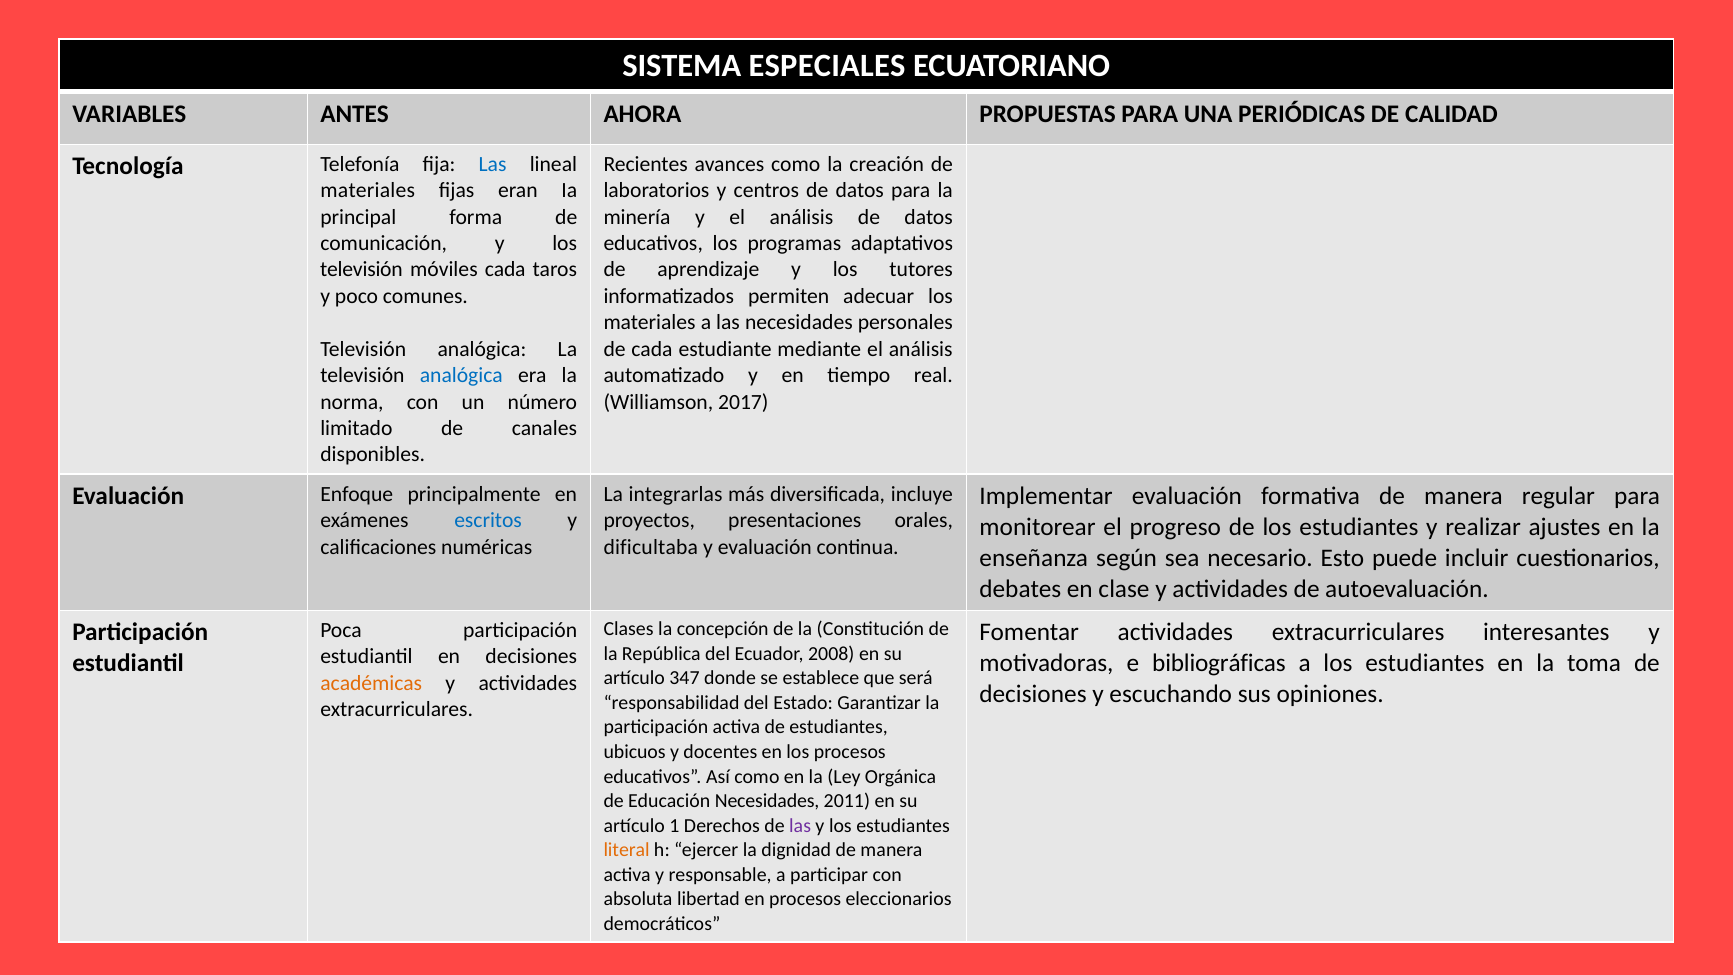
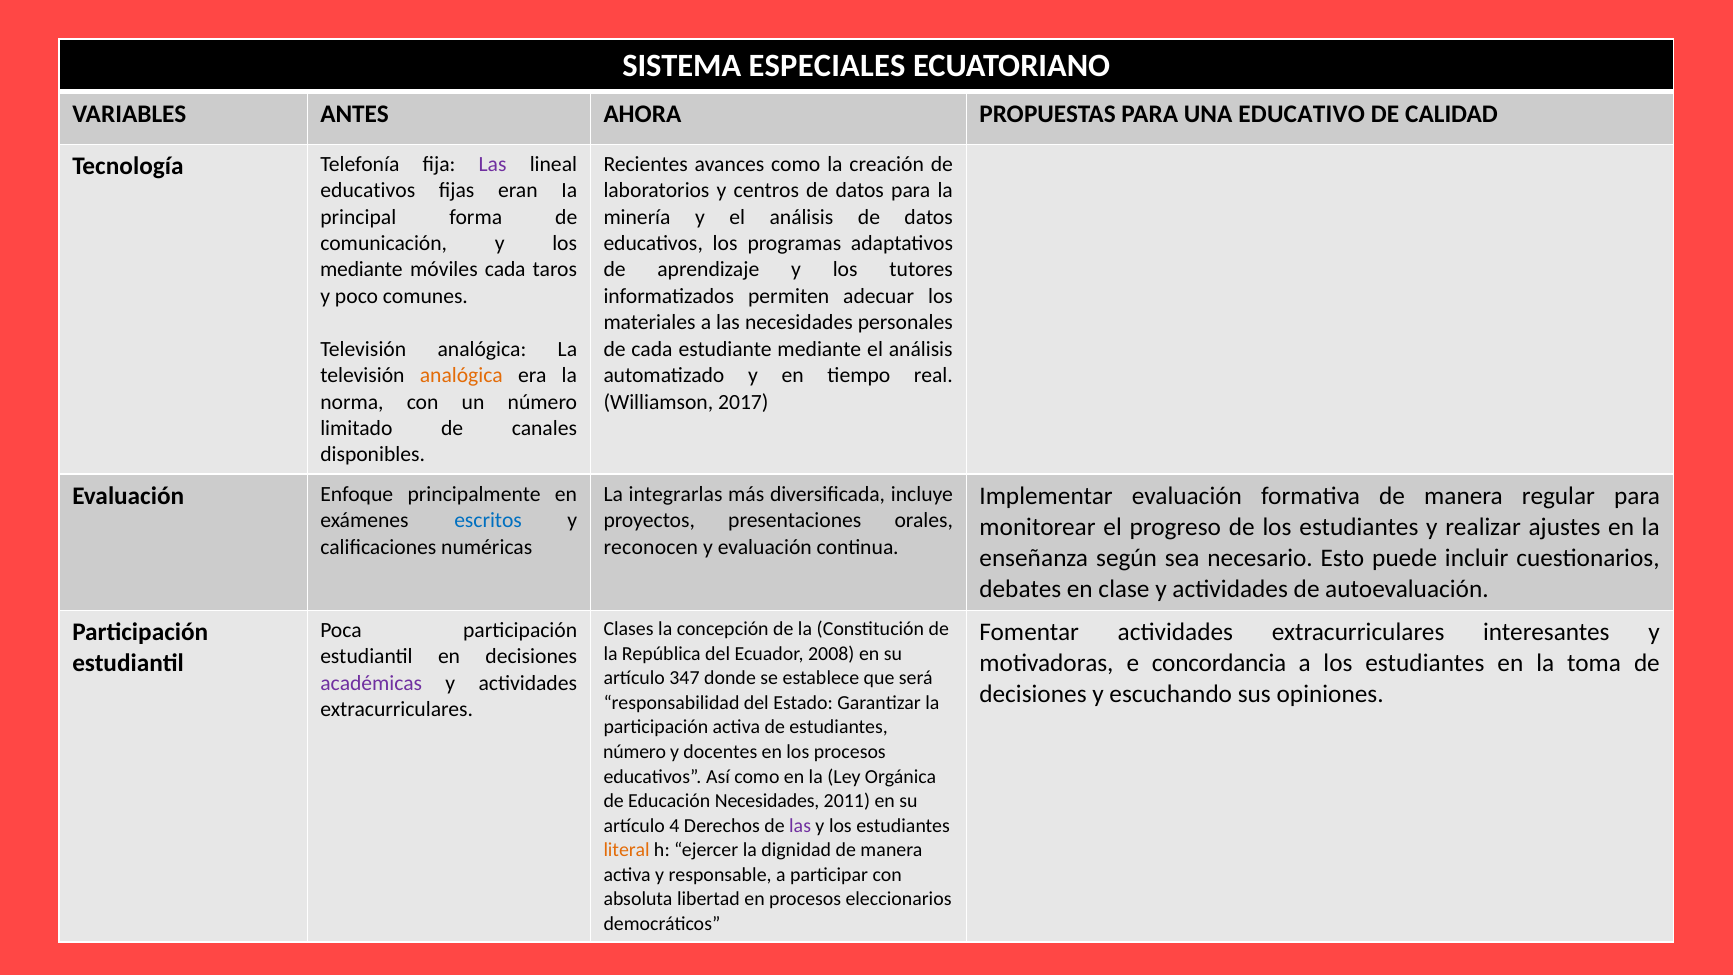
PERIÓDICAS: PERIÓDICAS -> EDUCATIVO (1302, 114)
Las colour: blue -> purple (493, 164)
materiales: materiales -> educativos (368, 191)
televisión: televisión -> mediante (361, 270)
analógica colour: blue -> orange (461, 375)
dificultaba: dificultaba -> reconocen (651, 547)
bibliográficas: bibliográficas -> concordancia (1219, 663)
académicas colour: orange -> purple (371, 683)
ubicuos: ubicuos -> número (635, 752)
1: 1 -> 4 (674, 825)
